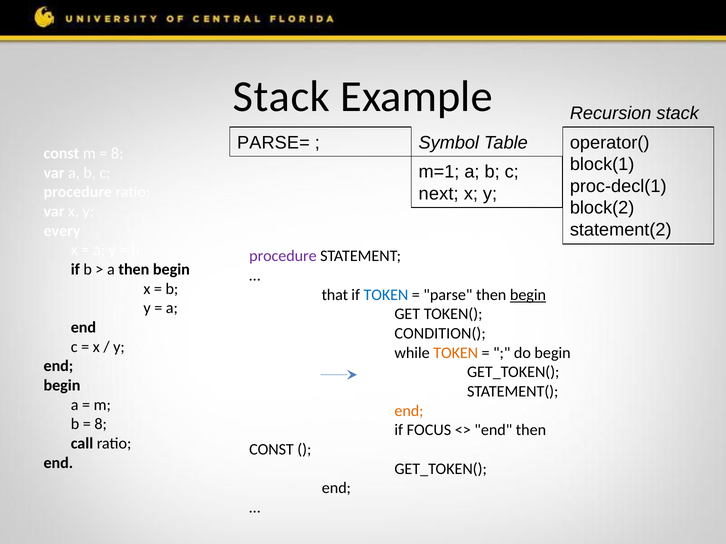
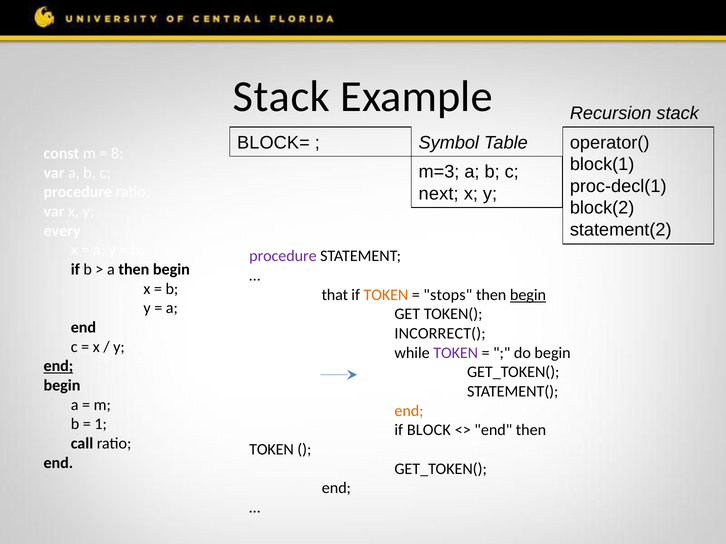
PARSE=: PARSE= -> BLOCK= (273, 143)
m=1: m=1 -> m=3 (439, 172)
TOKEN colour: blue -> orange (386, 295)
parse: parse -> stops (448, 295)
CONDITION(: CONDITION( -> INCORRECT( (440, 334)
TOKEN colour: orange -> purple (456, 353)
end underline: none -> present (58, 366)
8: 8 -> 1 (101, 424)
FOCUS: FOCUS -> BLOCK (429, 431)
CONST: CONST -> TOKEN (272, 450)
